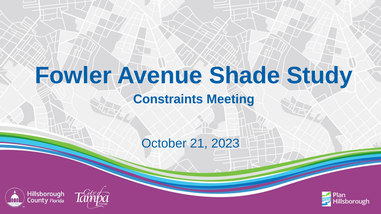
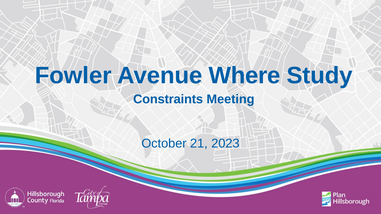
Shade: Shade -> Where (245, 76)
